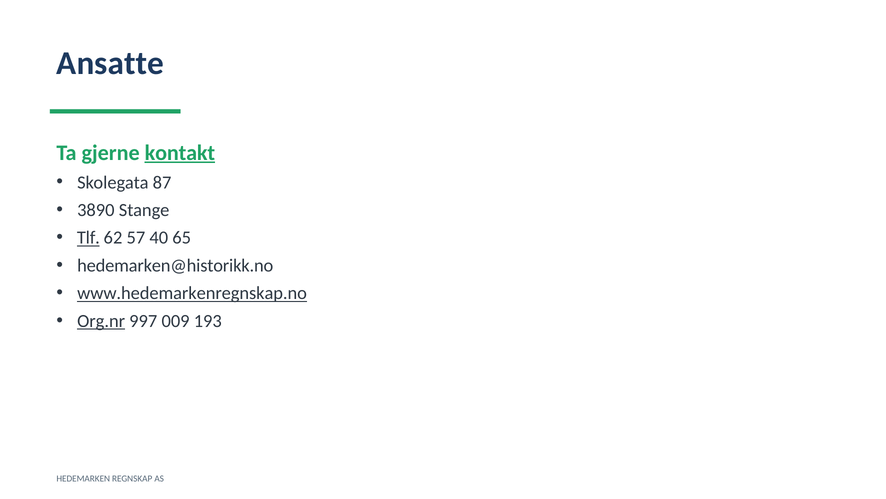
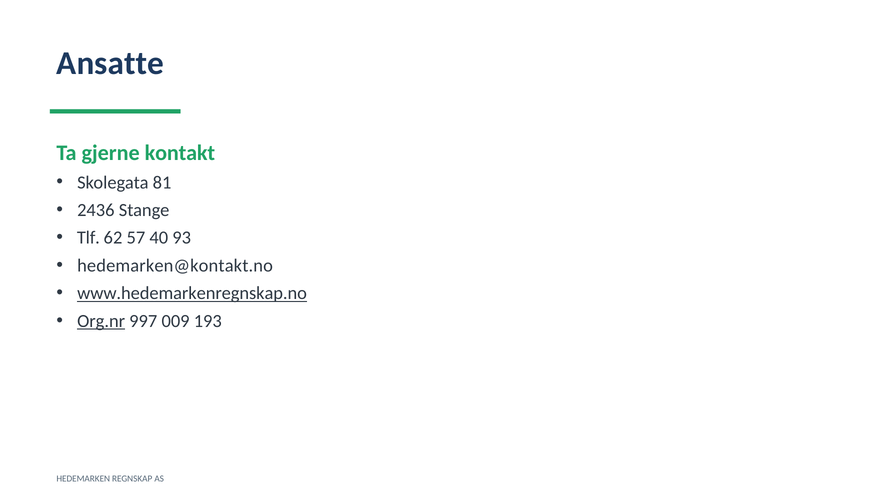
kontakt underline: present -> none (180, 153)
87: 87 -> 81 (162, 182)
3890: 3890 -> 2436 (96, 210)
Tlf underline: present -> none (88, 238)
65: 65 -> 93 (182, 238)
hedemarken@historikk.no: hedemarken@historikk.no -> hedemarken@kontakt.no (175, 265)
